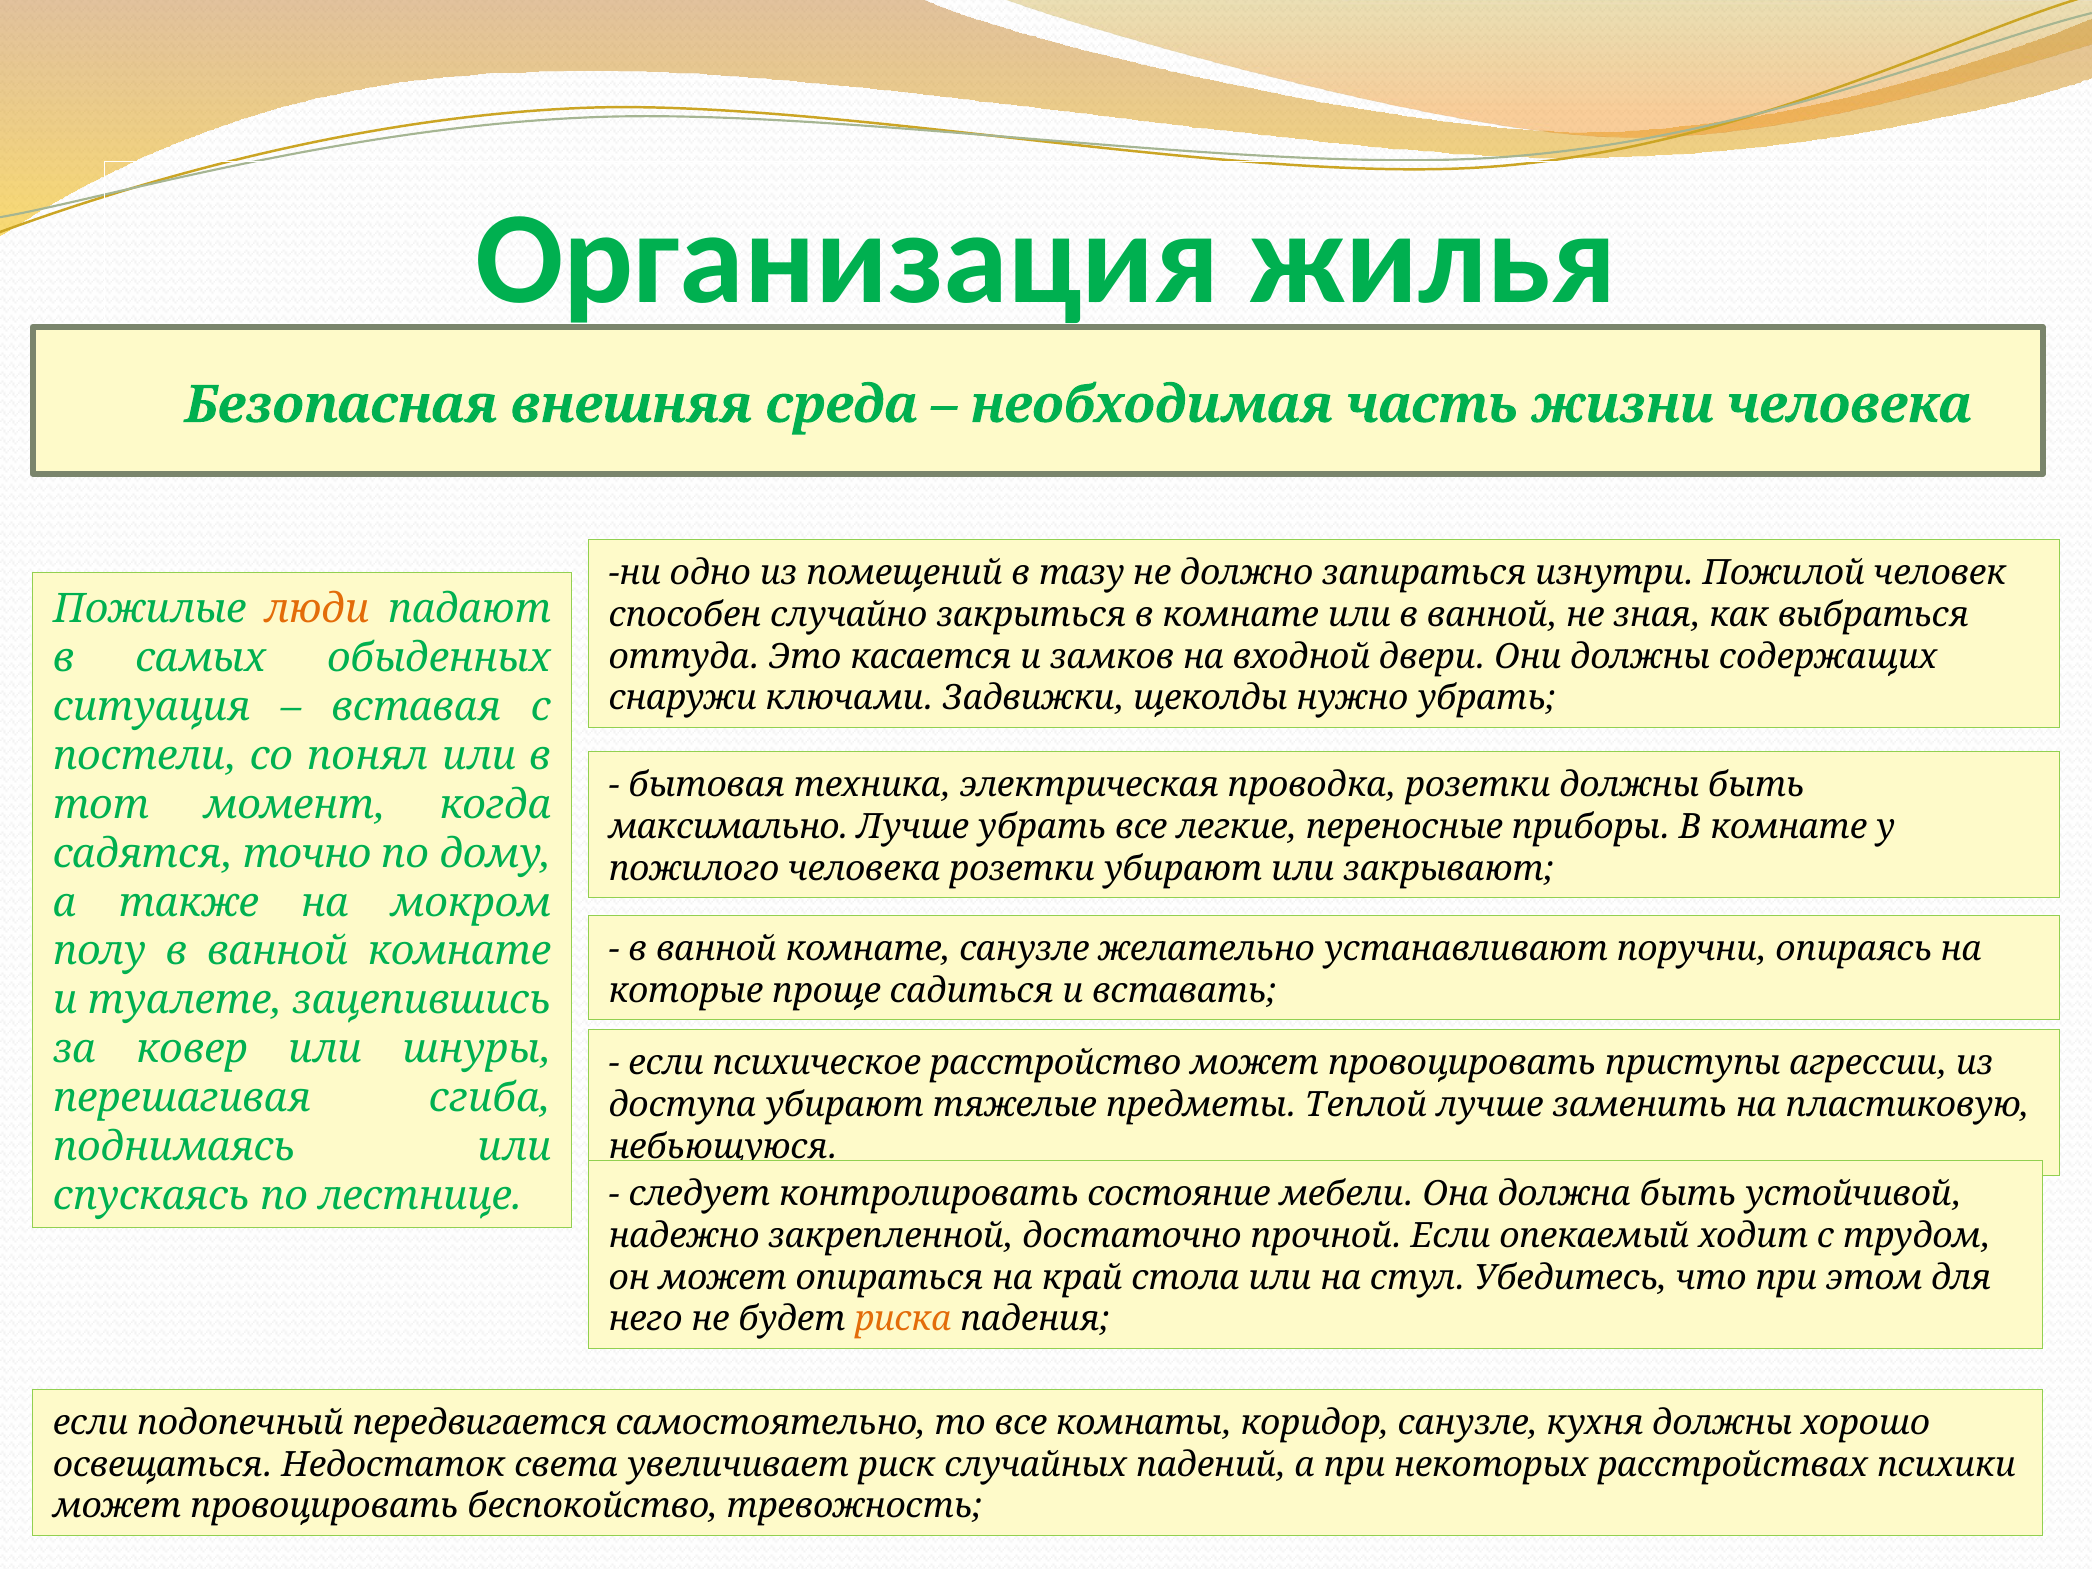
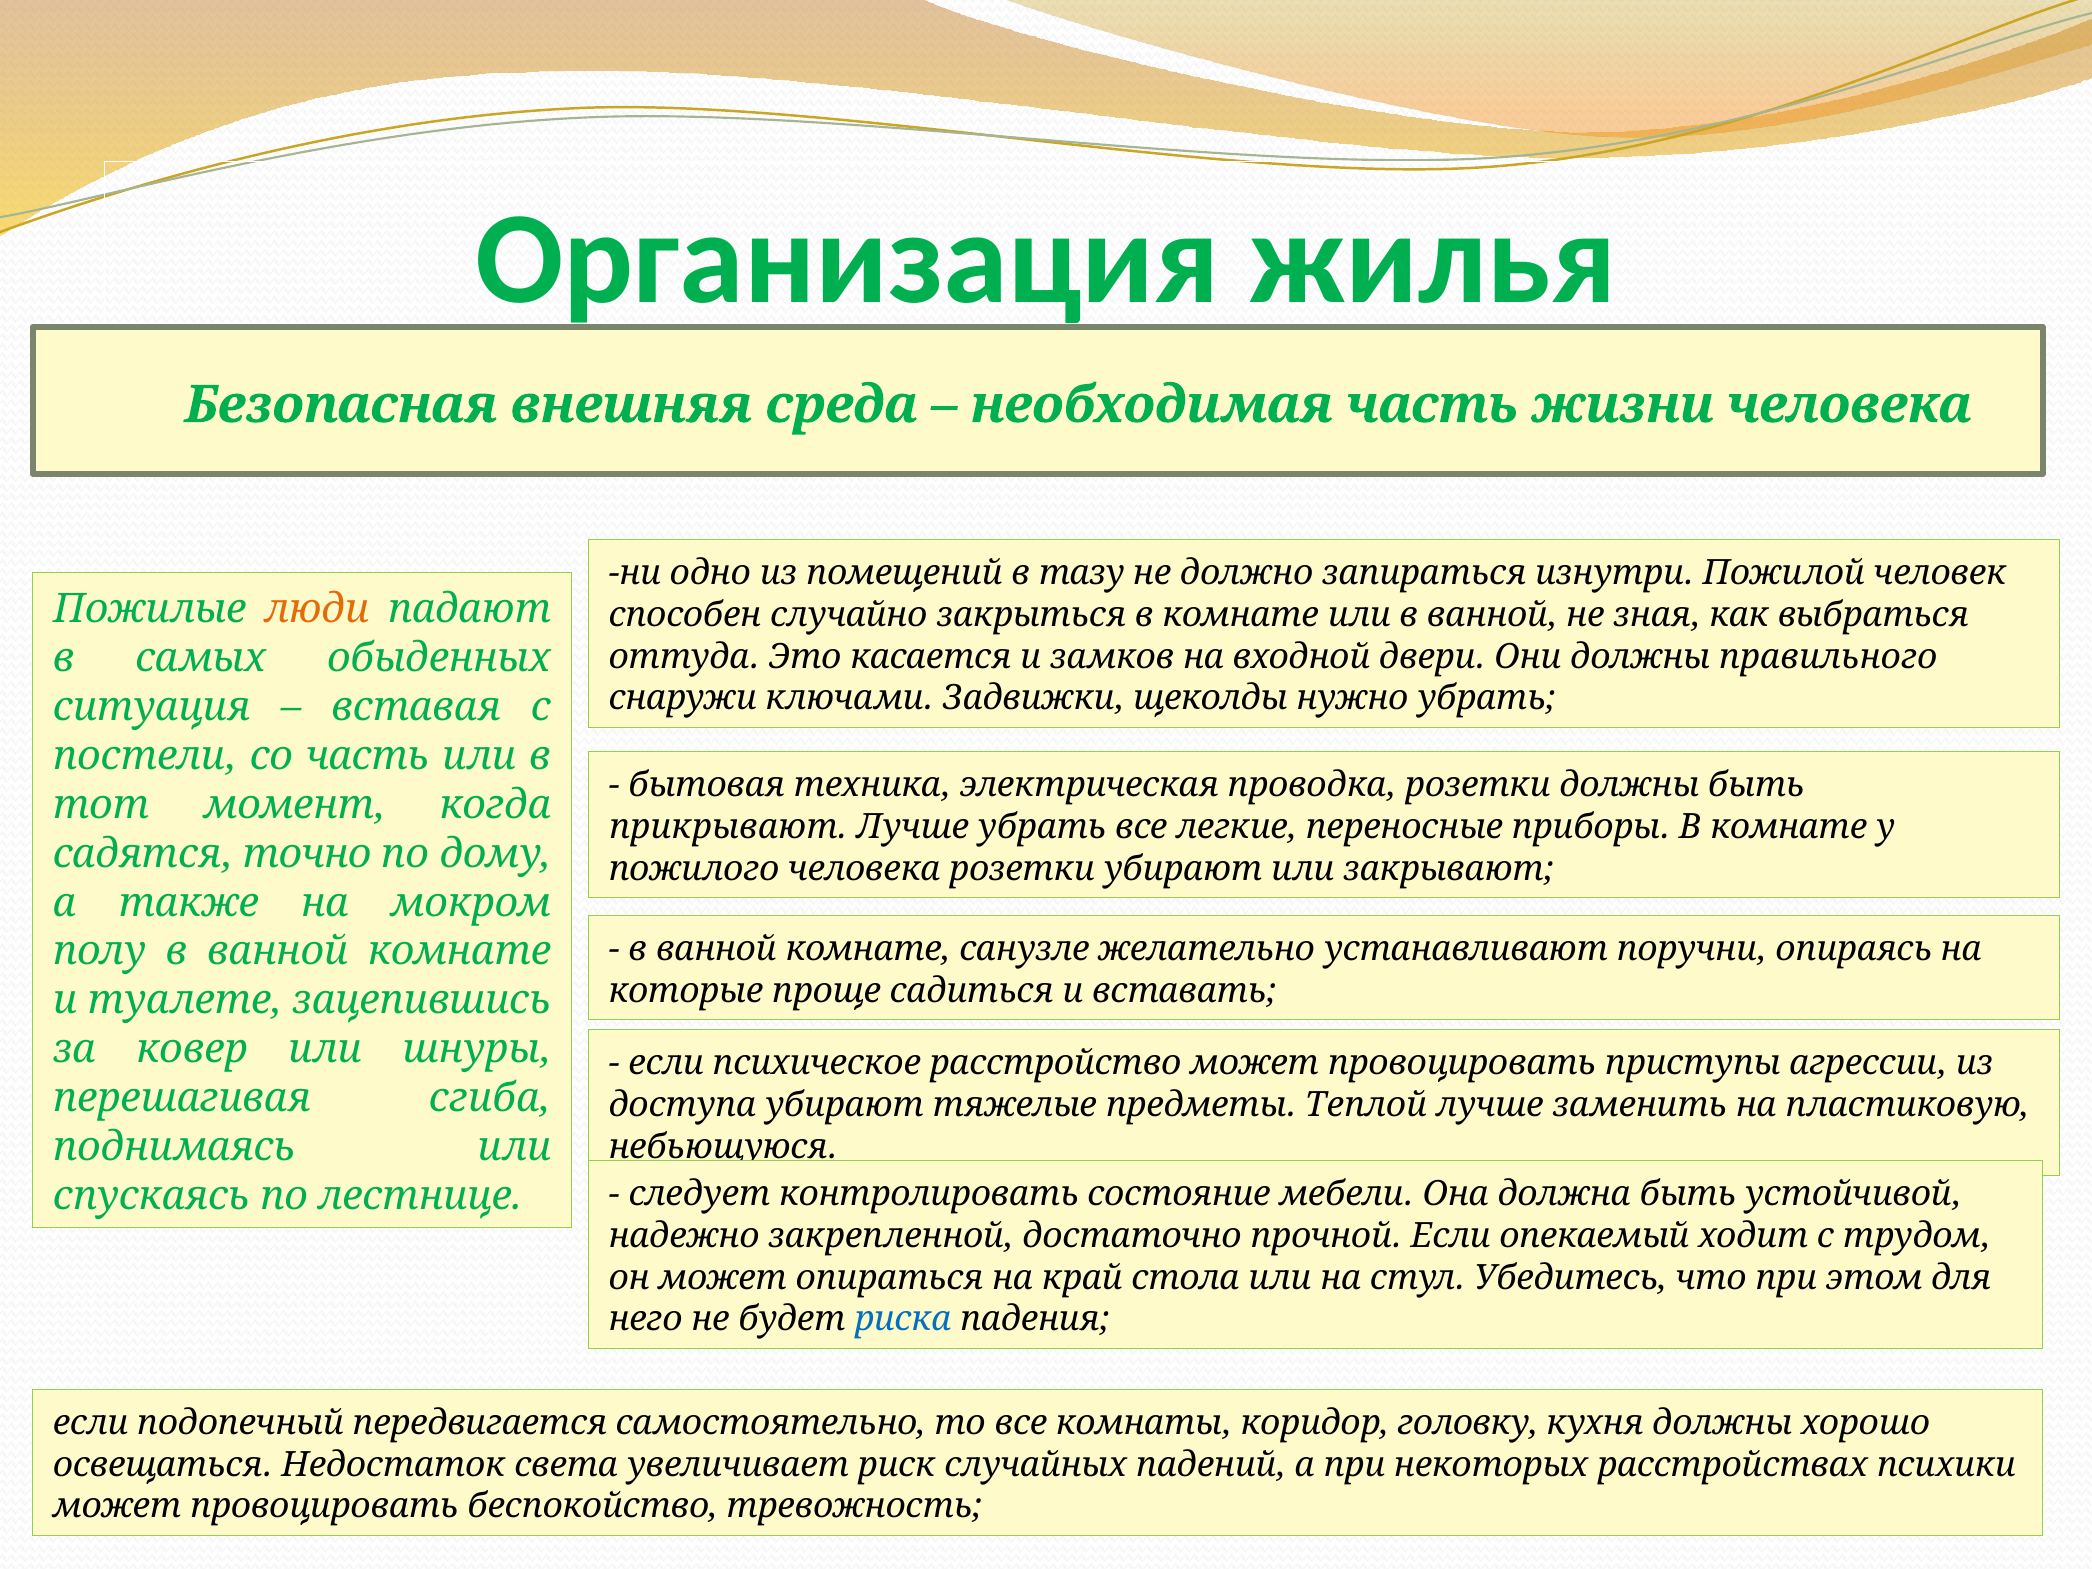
содержащих: содержащих -> правильного (1828, 657)
со понял: понял -> часть (368, 756)
максимально: максимально -> прикрывают (728, 827)
риска colour: orange -> blue (903, 1319)
коридор санузле: санузле -> головку (1468, 1423)
